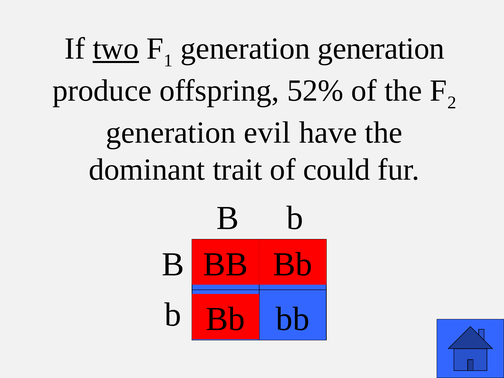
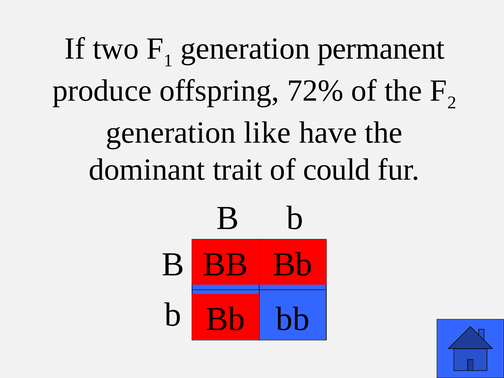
two underline: present -> none (116, 49)
generation generation: generation -> permanent (381, 49)
52%: 52% -> 72% (315, 91)
evil: evil -> like (267, 133)
